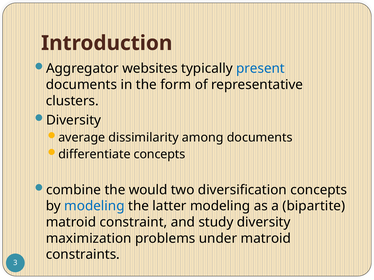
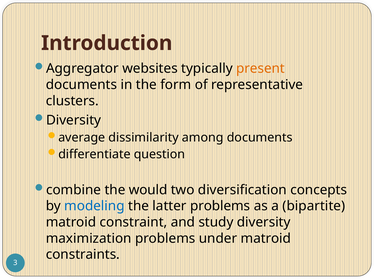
present colour: blue -> orange (260, 69)
differentiate concepts: concepts -> question (159, 155)
latter modeling: modeling -> problems (220, 206)
